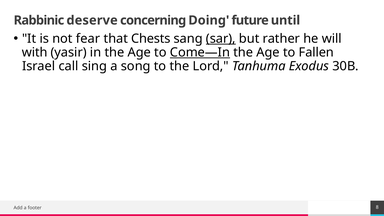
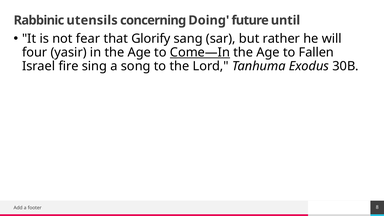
deserve: deserve -> utensils (92, 20)
Chests: Chests -> Glorify (151, 39)
sar underline: present -> none (221, 39)
with: with -> four (35, 52)
call: call -> fire (69, 66)
